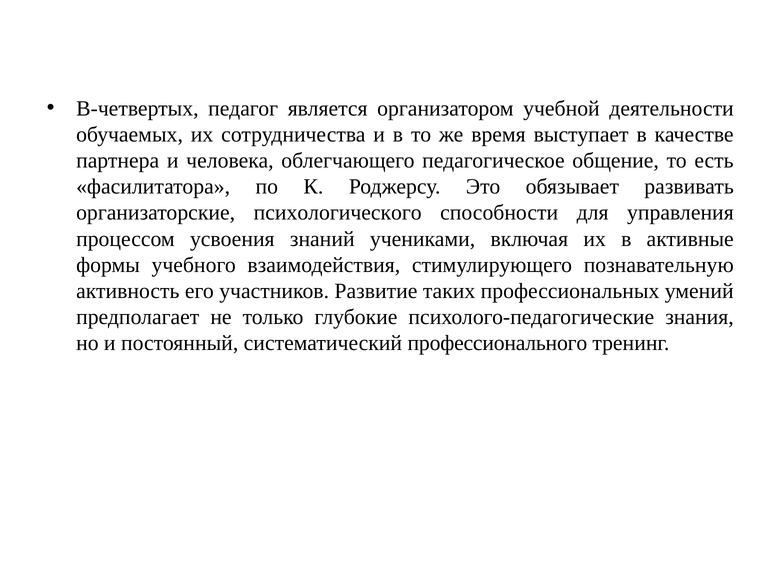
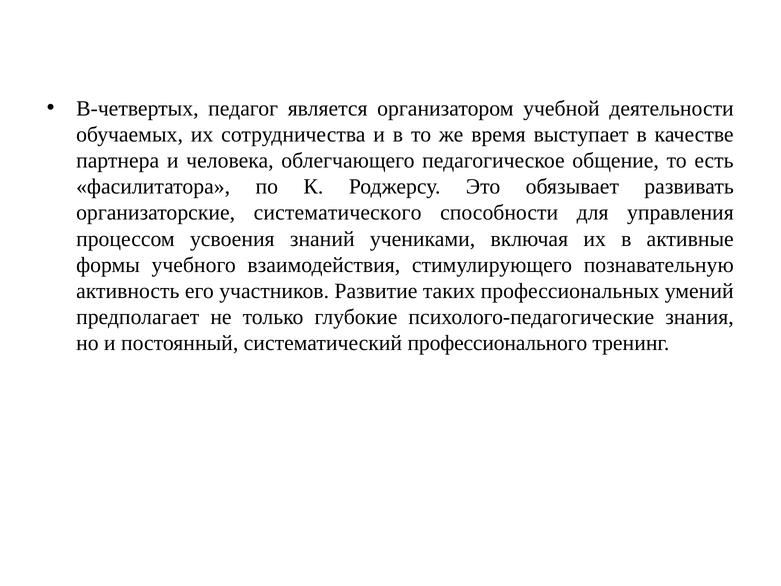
психологического: психологического -> систематического (338, 213)
